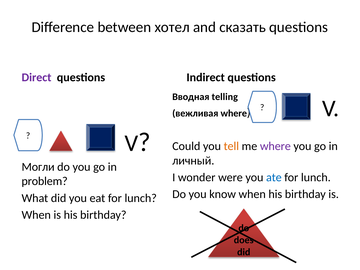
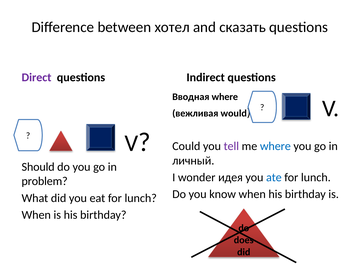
Вводная telling: telling -> where (225, 97)
вежливая where: where -> would (234, 113)
tell colour: orange -> purple (231, 146)
where colour: purple -> blue (275, 146)
Могли: Могли -> Should (38, 167)
were: were -> идея (231, 177)
